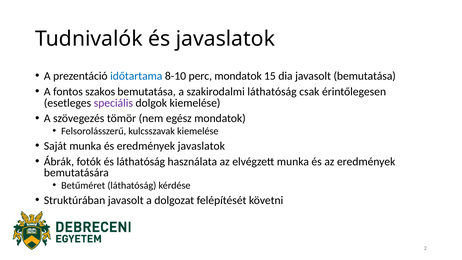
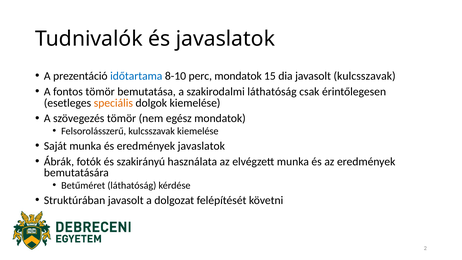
javasolt bemutatása: bemutatása -> kulcsszavak (365, 76)
fontos szakos: szakos -> tömör (100, 92)
speciális colour: purple -> orange (113, 103)
és láthatóság: láthatóság -> szakirányú (141, 161)
